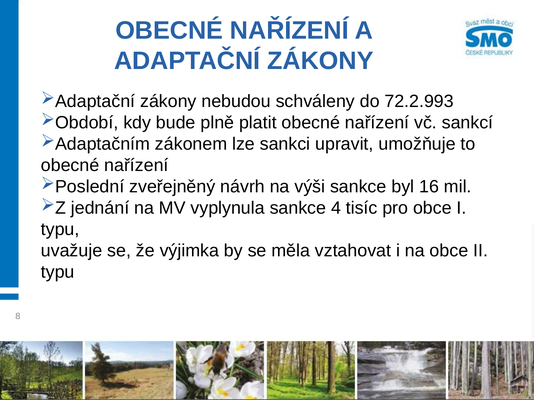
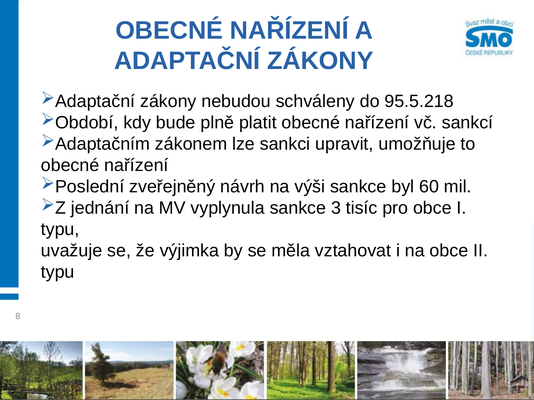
72.2.993: 72.2.993 -> 95.5.218 (419, 101)
16: 16 -> 60 (429, 187)
4: 4 -> 3 (336, 208)
